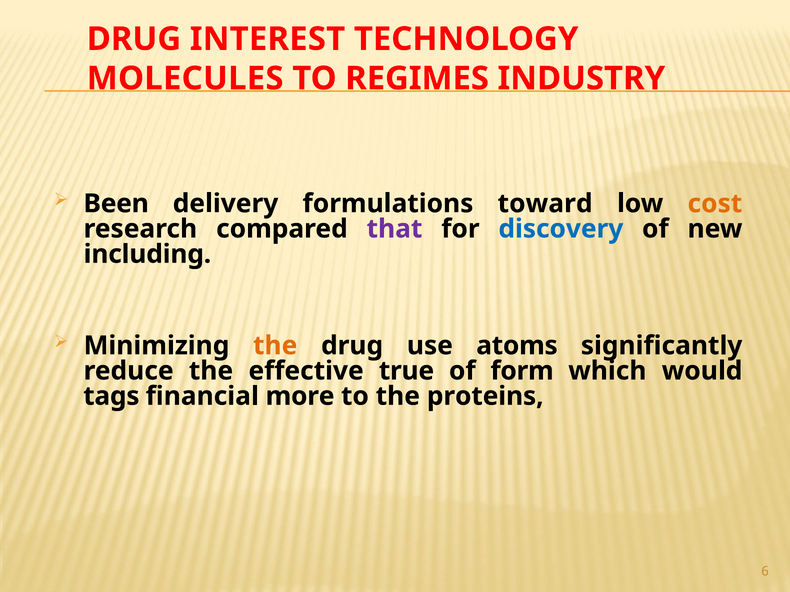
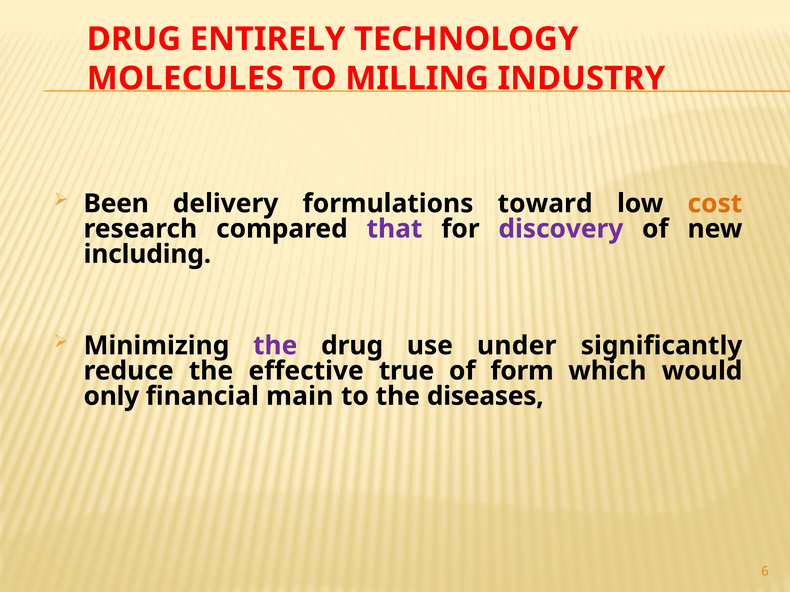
INTEREST: INTEREST -> ENTIRELY (268, 39)
REGIMES: REGIMES -> MILLING (417, 79)
discovery colour: blue -> purple (561, 229)
the colour: orange -> purple (275, 346)
atoms: atoms -> under (517, 346)
tags: tags -> only (111, 396)
more: more -> main (300, 396)
proteins: proteins -> diseases (485, 396)
